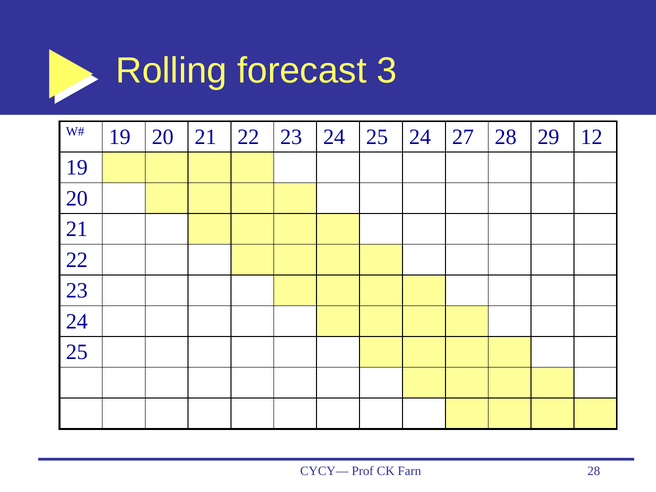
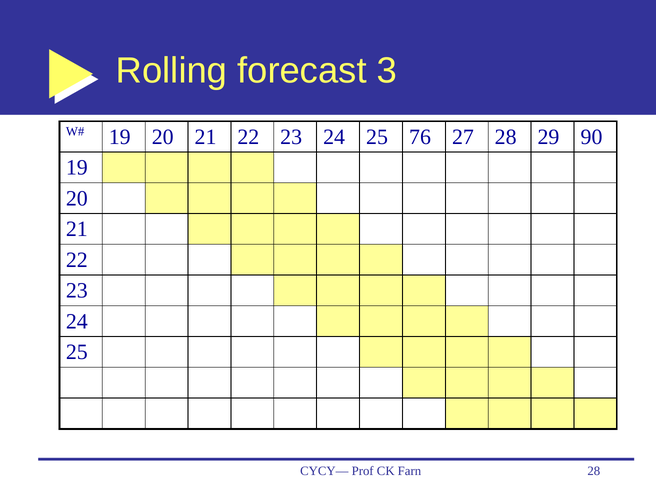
25 24: 24 -> 76 (420, 137)
12: 12 -> 90 (592, 137)
